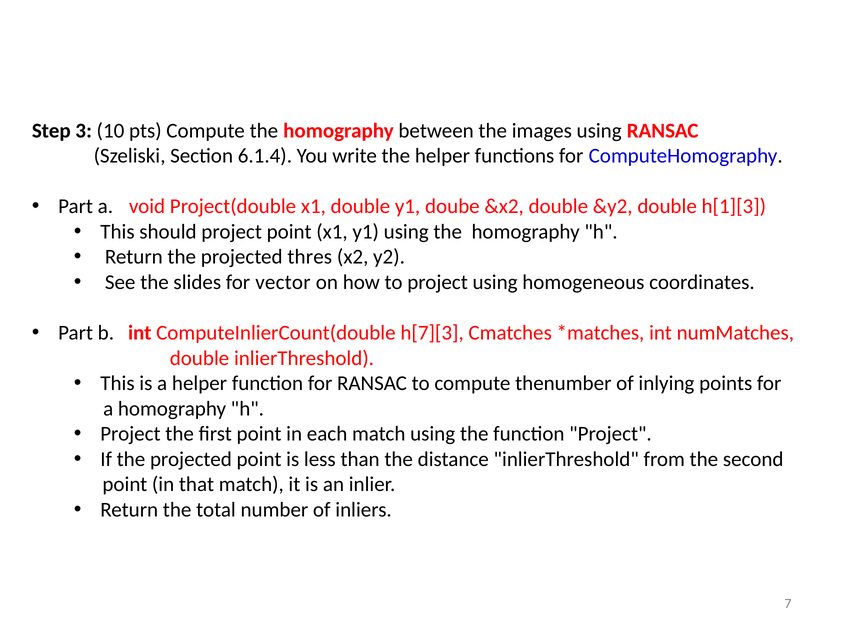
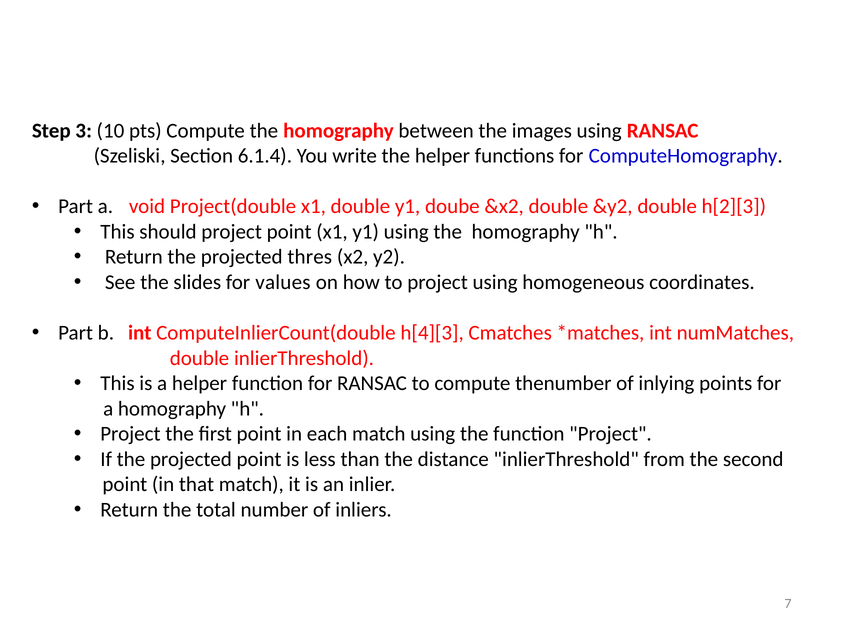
h[1][3: h[1][3 -> h[2][3 (734, 206)
vector: vector -> values (283, 282)
h[7][3: h[7][3 -> h[4][3 (432, 333)
